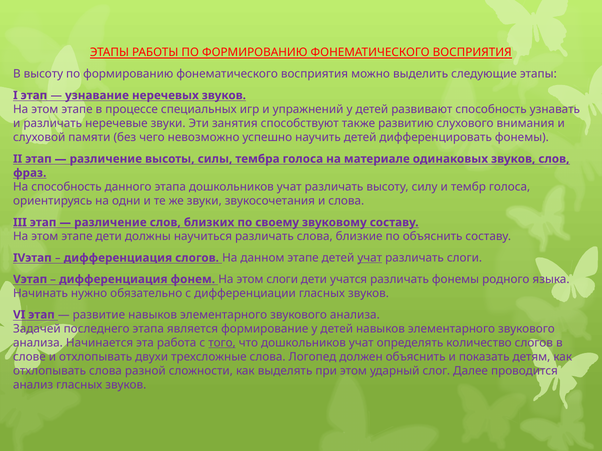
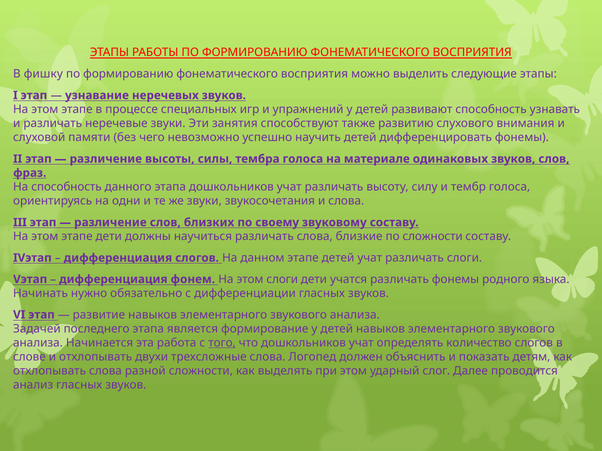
В высоту: высоту -> фишку (43, 74)
по объяснить: объяснить -> сложности (433, 237)
учат underline: present -> none (370, 258)
